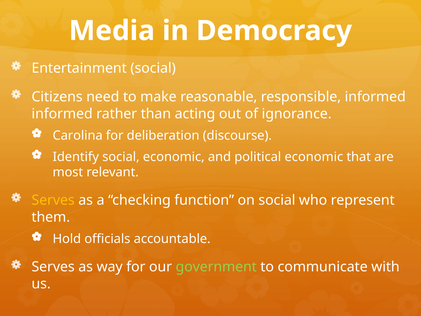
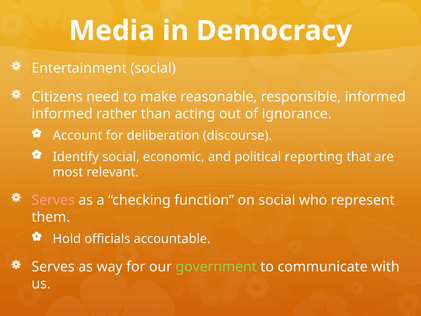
Carolina: Carolina -> Account (78, 136)
political economic: economic -> reporting (314, 157)
Serves colour: yellow -> pink (53, 200)
